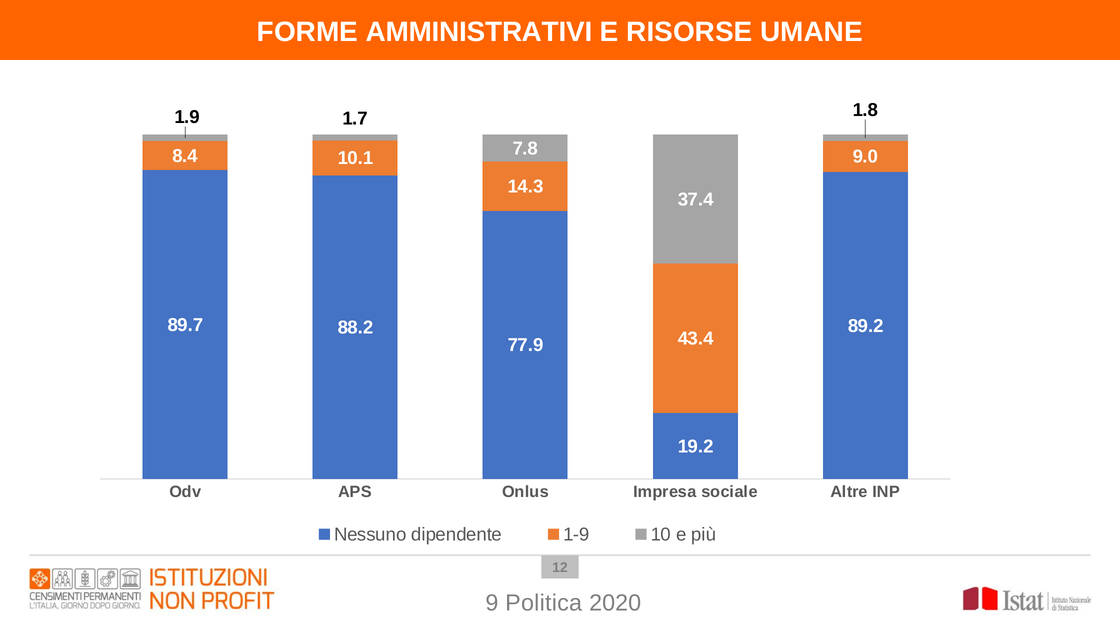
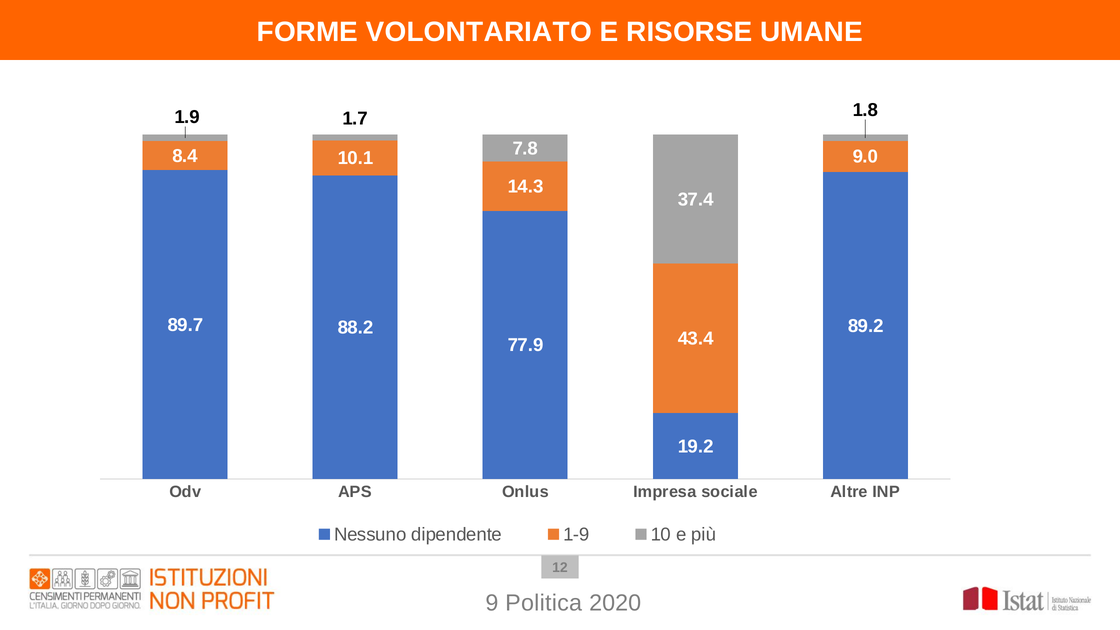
AMMINISTRATIVI: AMMINISTRATIVI -> VOLONTARIATO (479, 32)
